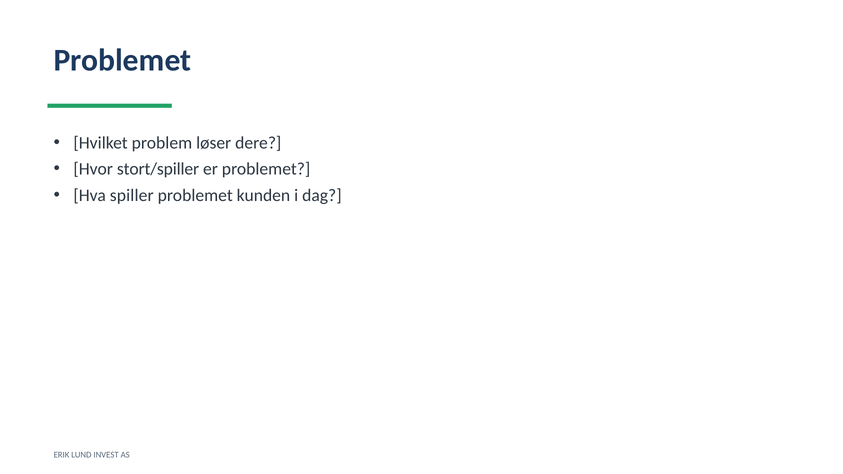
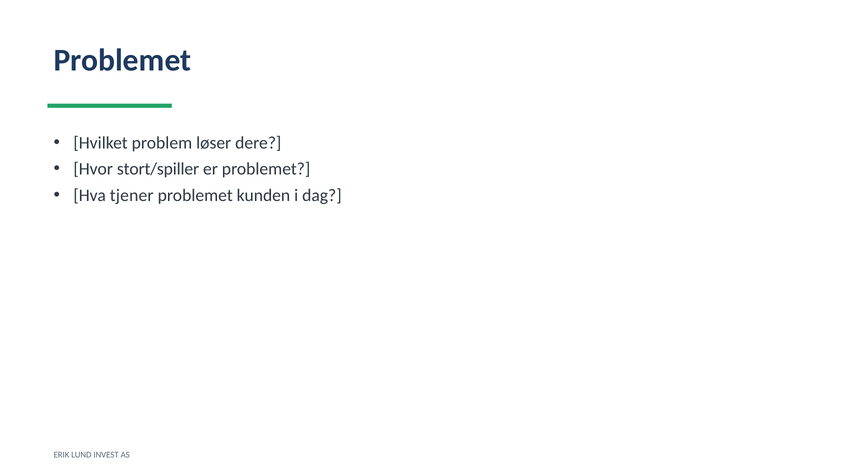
spiller: spiller -> tjener (132, 195)
